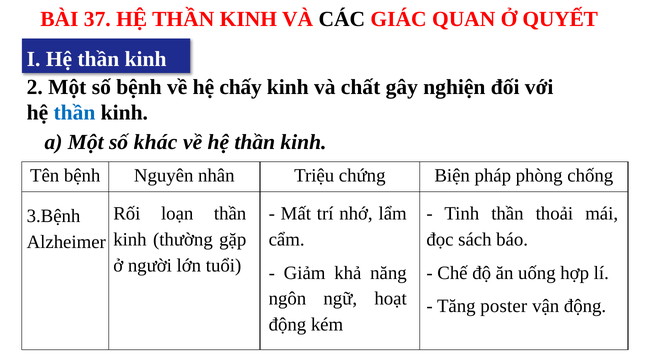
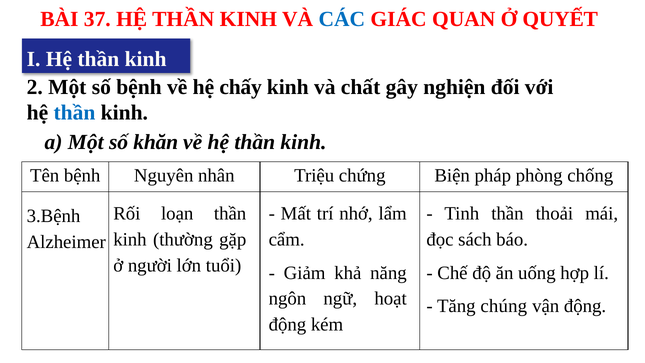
CÁC colour: black -> blue (342, 19)
khác: khác -> khăn (156, 142)
poster: poster -> chúng (504, 306)
